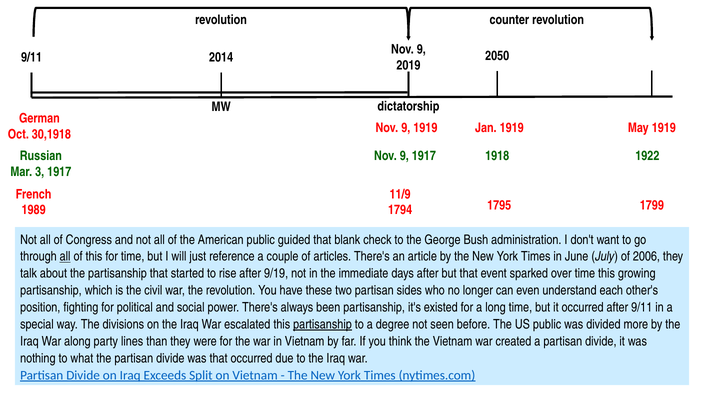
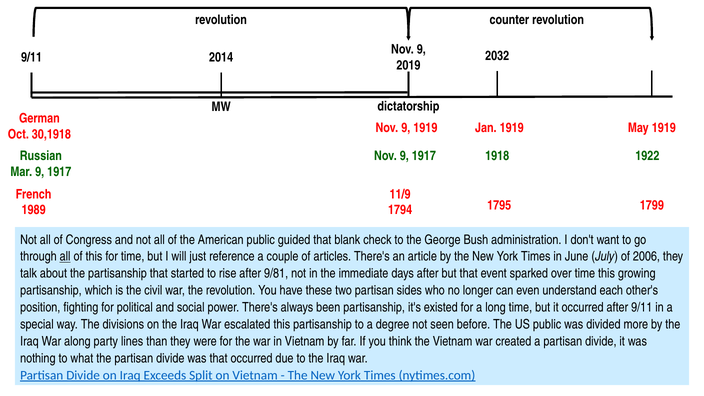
2050: 2050 -> 2032 (497, 56)
Mar 3: 3 -> 9 (40, 172)
9/19: 9/19 -> 9/81 (276, 274)
partisanship underline: present -> none (323, 324)
